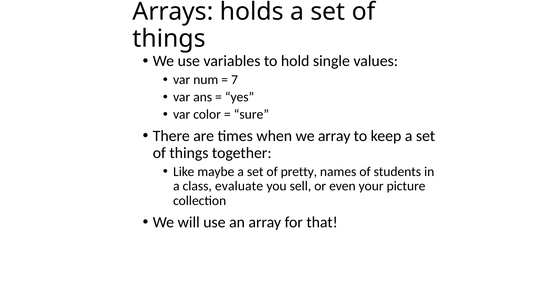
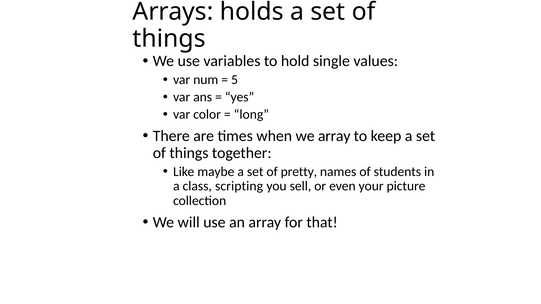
7: 7 -> 5 (235, 80)
sure: sure -> long (251, 115)
evaluate: evaluate -> scripting (239, 186)
